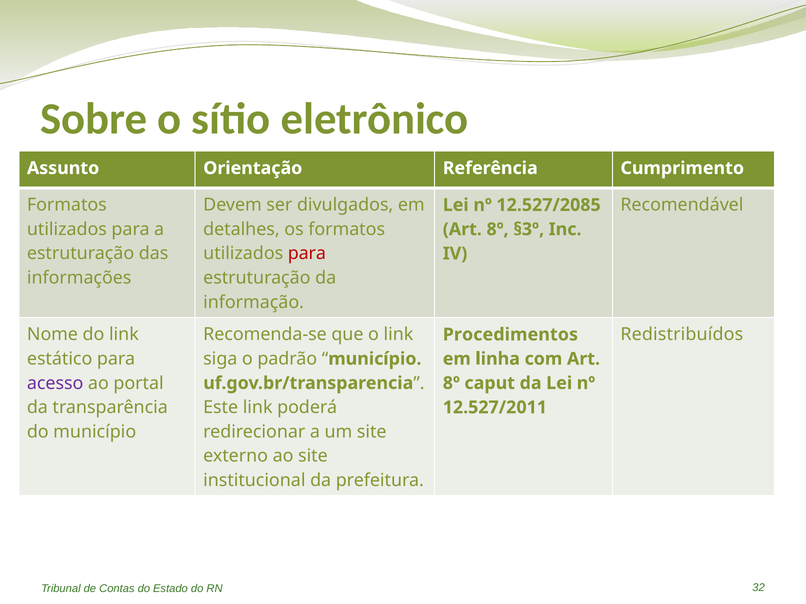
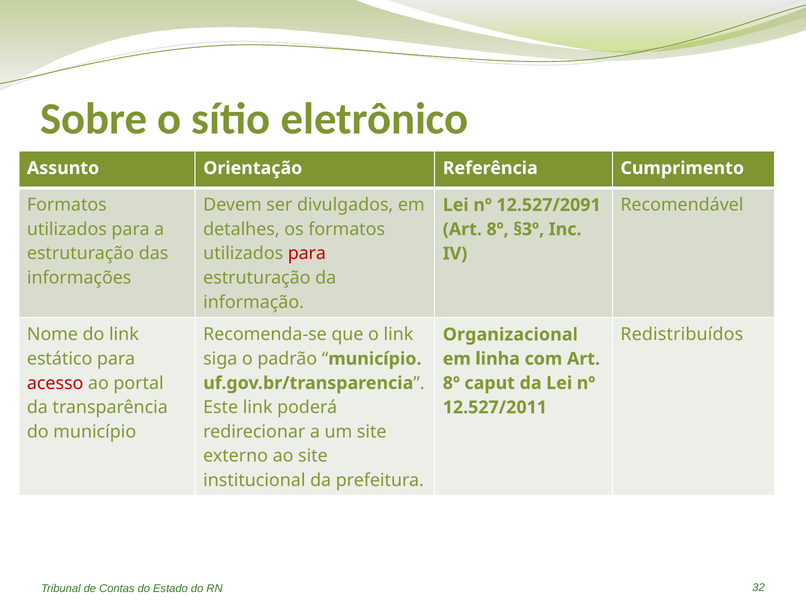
12.527/2085: 12.527/2085 -> 12.527/2091 (549, 205)
Procedimentos: Procedimentos -> Organizacional (510, 335)
acesso colour: purple -> red (55, 383)
